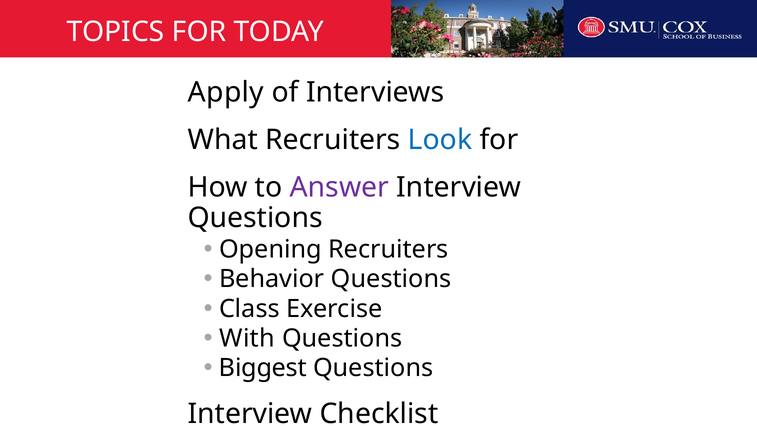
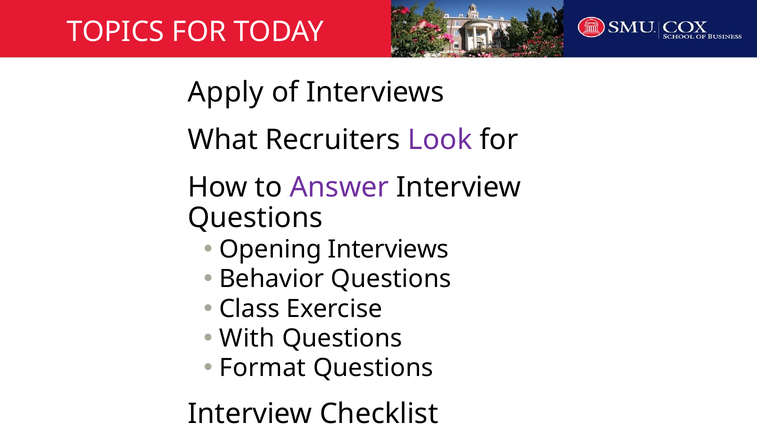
Look colour: blue -> purple (440, 140)
Opening Recruiters: Recruiters -> Interviews (389, 249)
Biggest: Biggest -> Format (263, 368)
